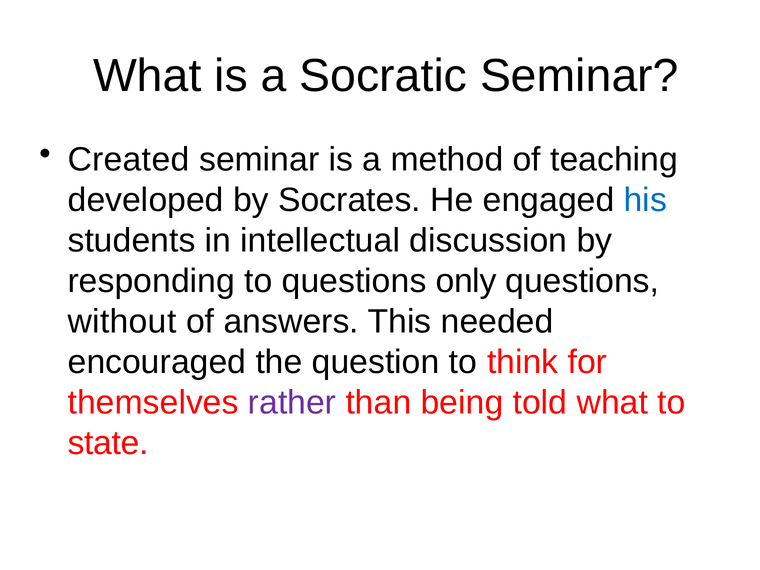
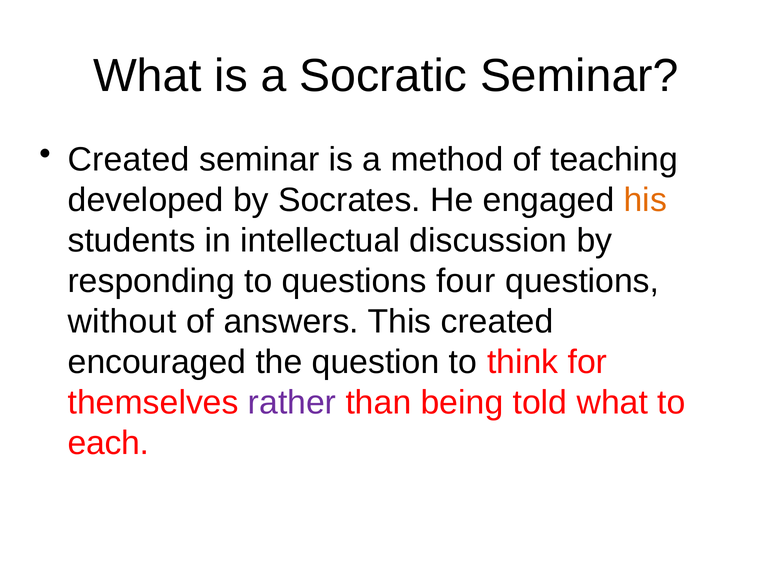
his colour: blue -> orange (645, 200)
only: only -> four (466, 281)
This needed: needed -> created (497, 322)
state: state -> each (108, 443)
